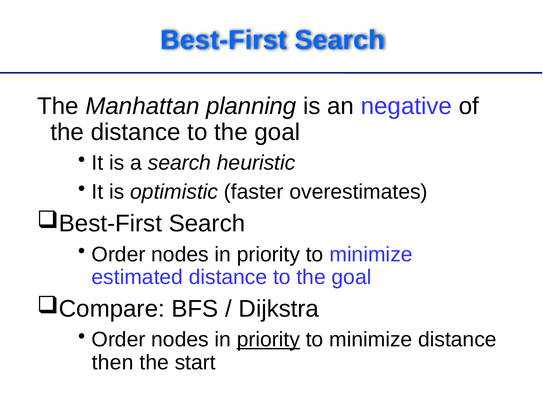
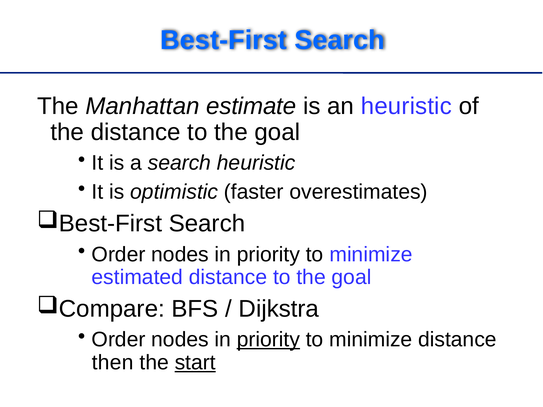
planning: planning -> estimate (251, 106)
an negative: negative -> heuristic (406, 106)
start underline: none -> present (195, 363)
